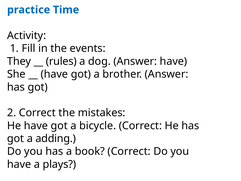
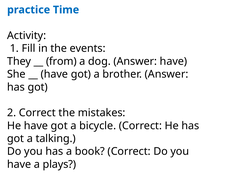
rules: rules -> from (61, 61)
adding: adding -> talking (56, 138)
